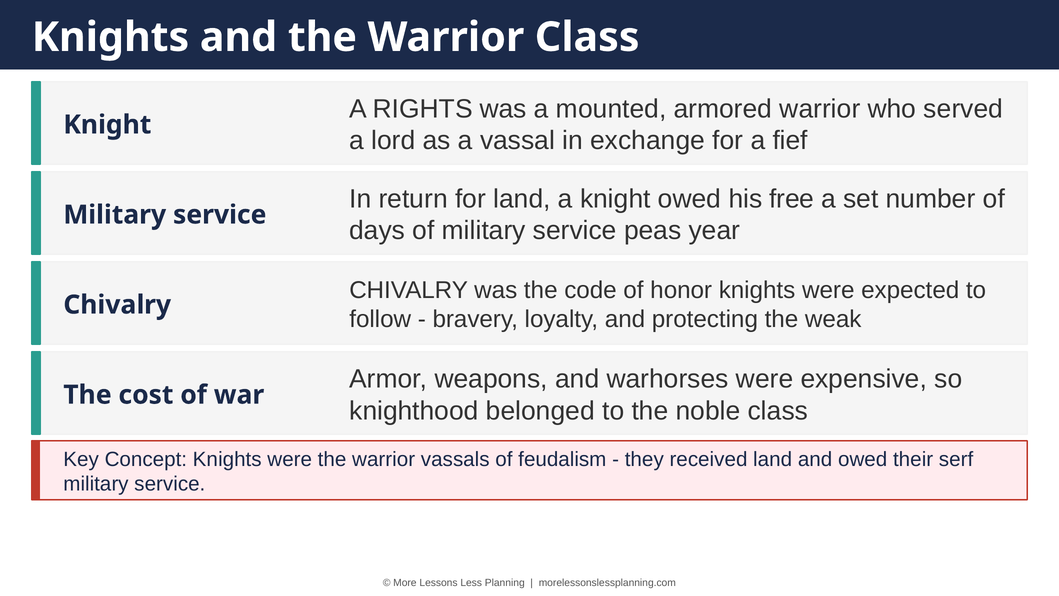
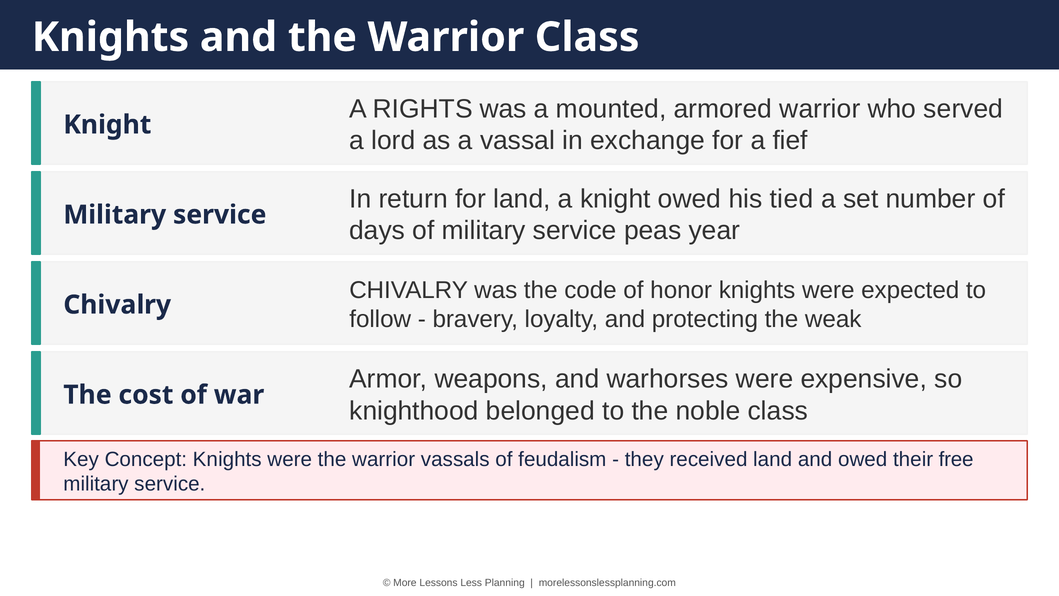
free: free -> tied (792, 199)
serf: serf -> free (956, 459)
